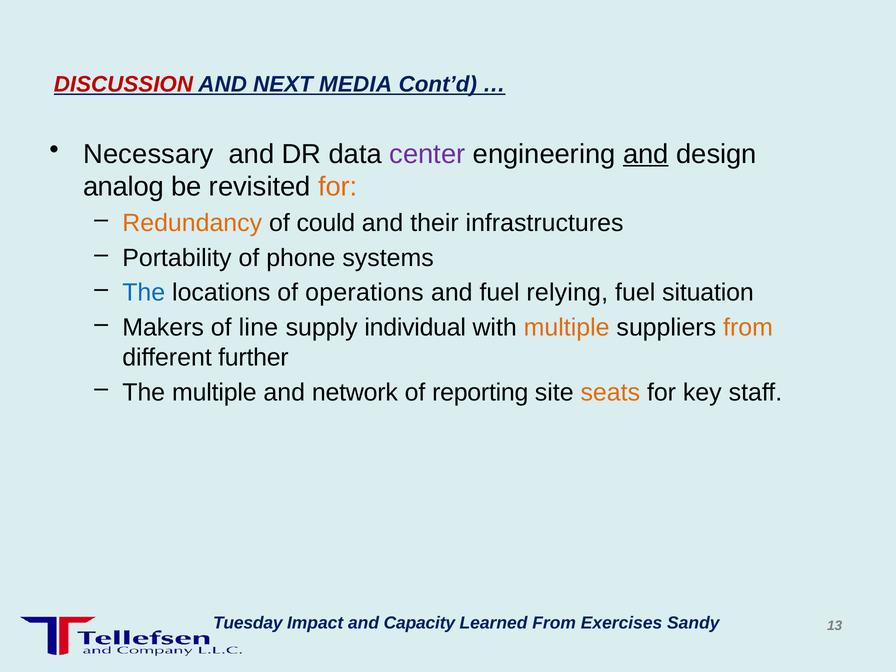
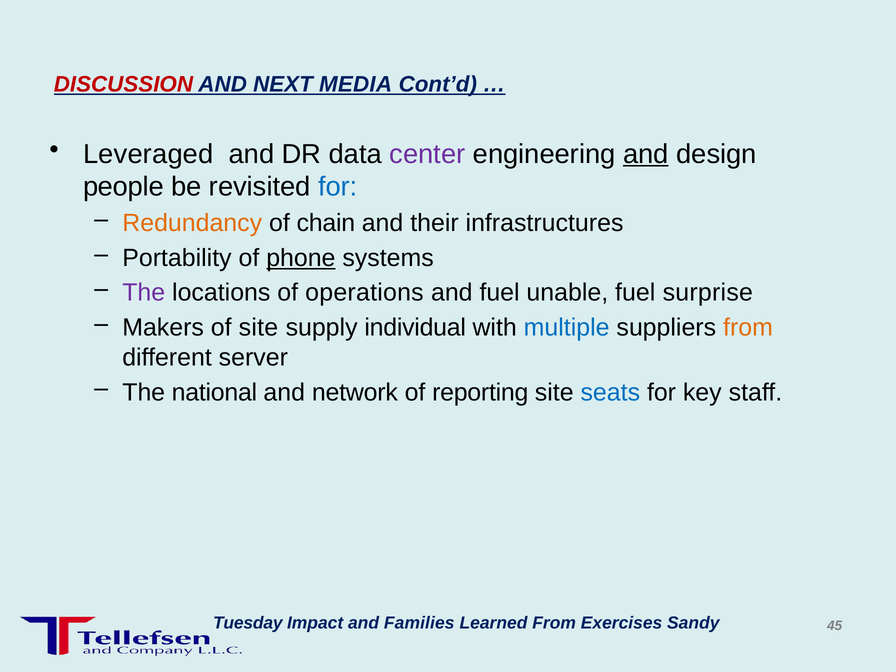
Necessary: Necessary -> Leveraged (148, 154)
analog: analog -> people (123, 187)
for colour: orange -> blue (338, 187)
could: could -> chain (326, 223)
phone underline: none -> present (301, 258)
The colour: blue -> purple (144, 293)
relying: relying -> unable (567, 293)
situation: situation -> surprise (708, 293)
of line: line -> site (258, 328)
multiple colour: orange -> blue (567, 328)
further: further -> server (253, 357)
The multiple: multiple -> national (214, 392)
seats colour: orange -> blue (610, 392)
Capacity: Capacity -> Families (419, 623)
13: 13 -> 45 (835, 626)
